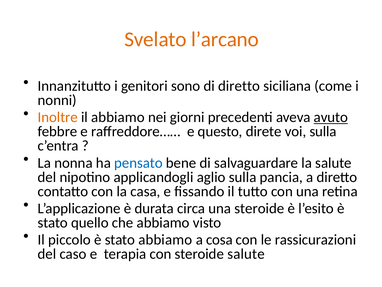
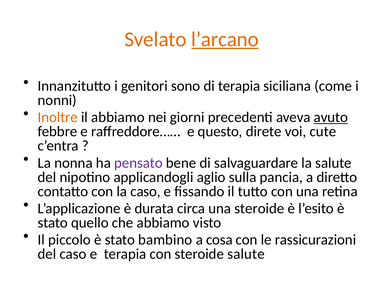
l’arcano underline: none -> present (225, 39)
di diretto: diretto -> terapia (239, 86)
voi sulla: sulla -> cute (323, 131)
pensato colour: blue -> purple (138, 163)
la casa: casa -> caso (145, 191)
stato abbiamo: abbiamo -> bambino (165, 239)
